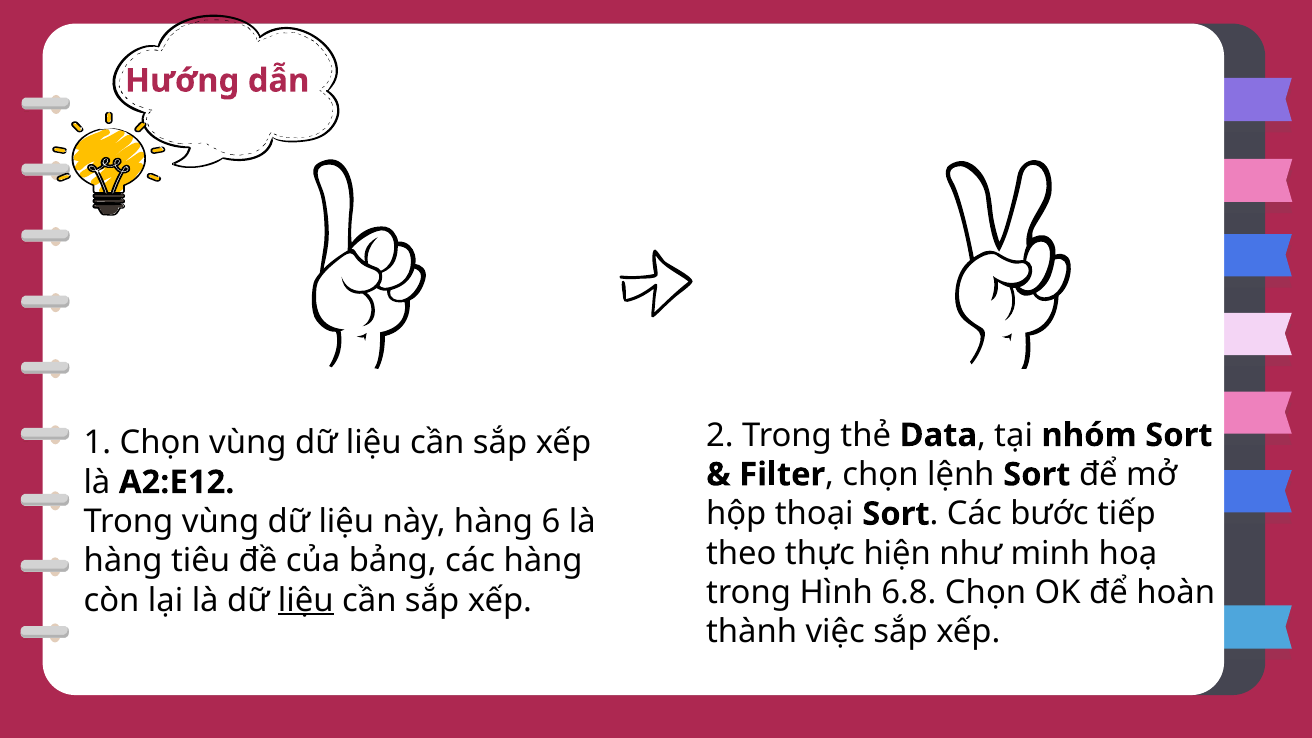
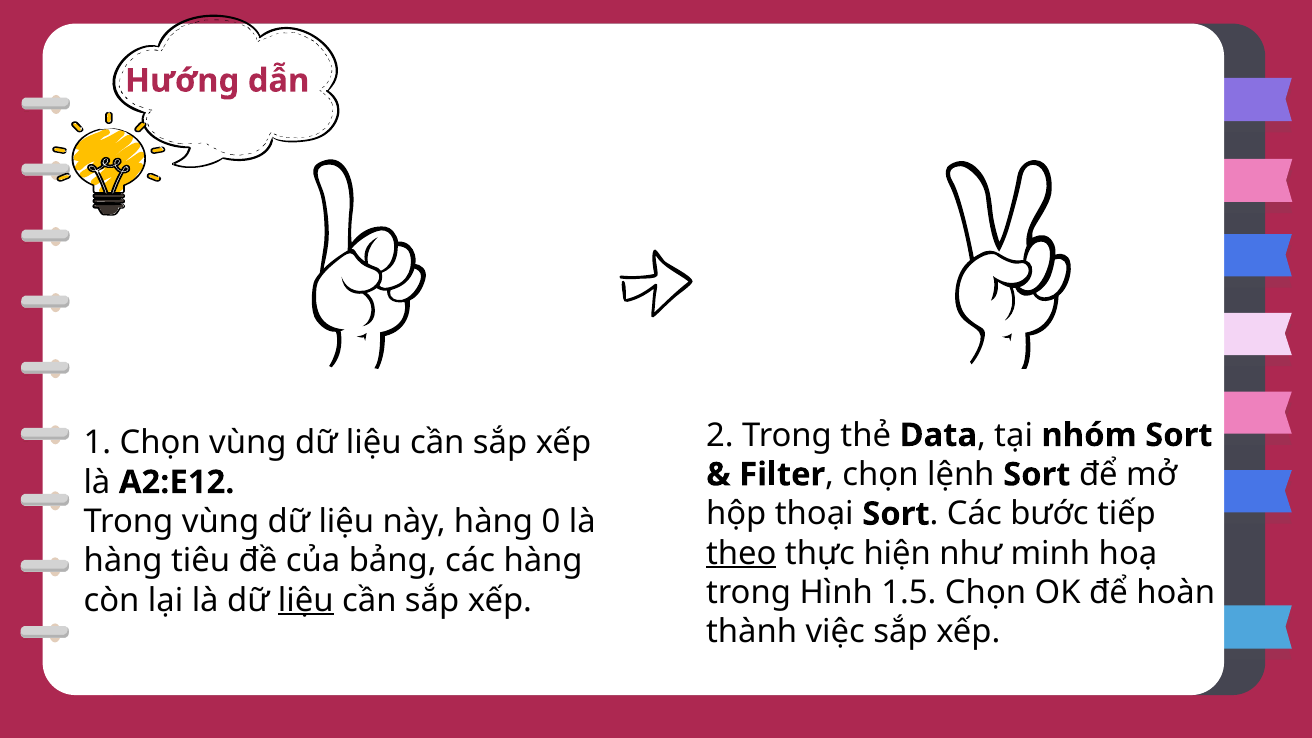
6: 6 -> 0 (551, 522)
theo underline: none -> present (741, 553)
6.8: 6.8 -> 1.5 (909, 593)
